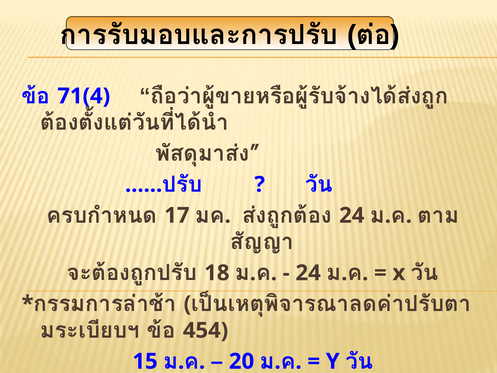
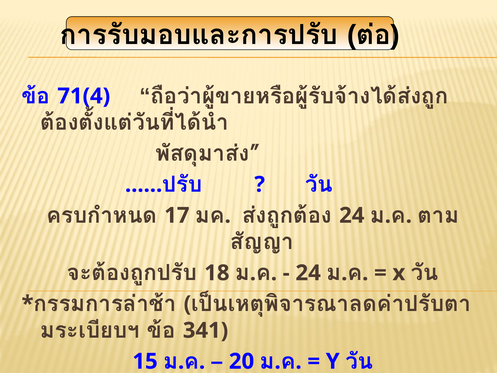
454: 454 -> 341 (206, 330)
